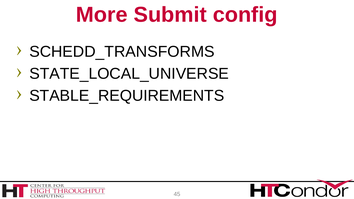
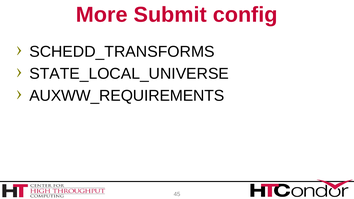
STABLE_REQUIREMENTS: STABLE_REQUIREMENTS -> AUXWW_REQUIREMENTS (127, 96)
